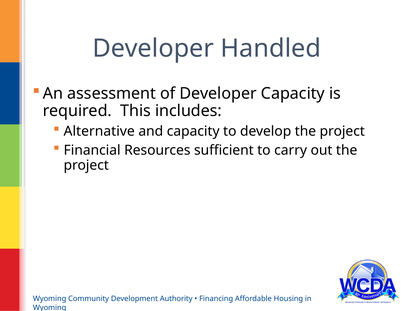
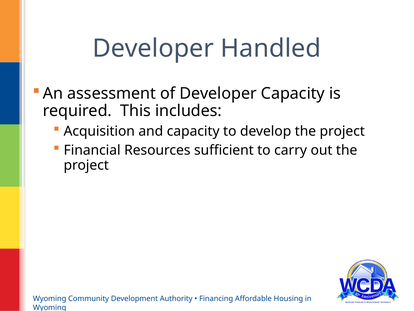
Alternative: Alternative -> Acquisition (99, 131)
